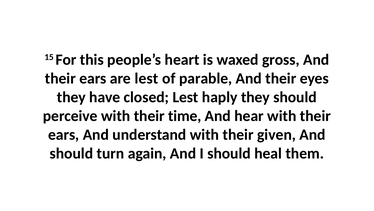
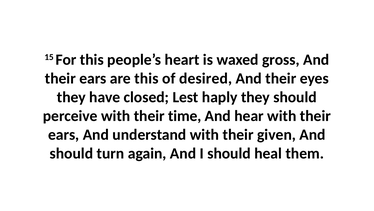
are lest: lest -> this (146, 78)
parable: parable -> desired (206, 78)
